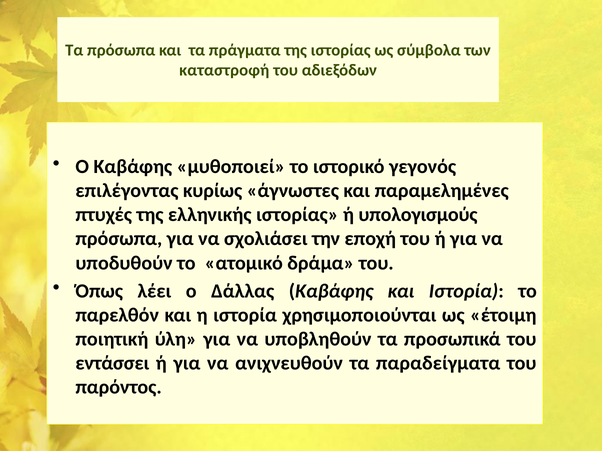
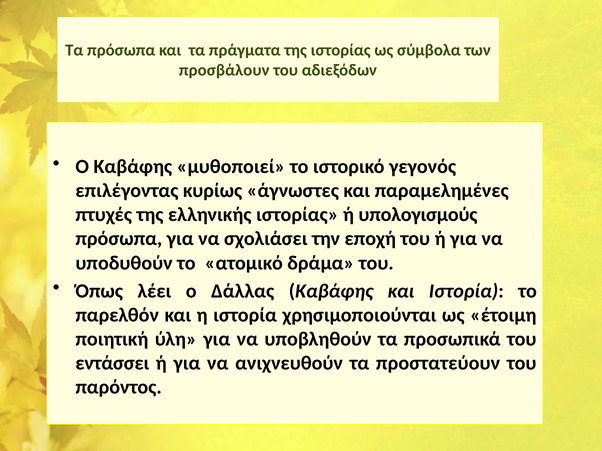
καταστροφή: καταστροφή -> προσβάλουν (224, 70)
παραδείγματα: παραδείγματα -> προστατεύουν (438, 364)
